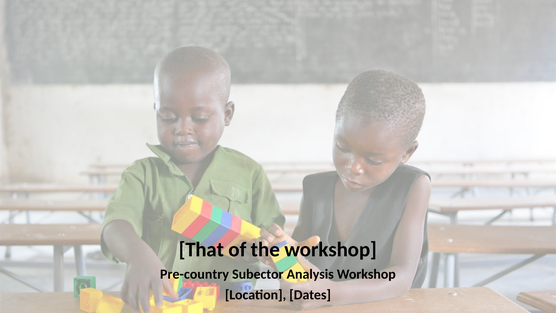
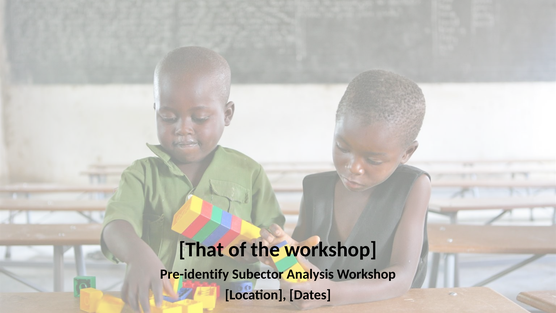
Pre-country: Pre-country -> Pre-identify (194, 274)
